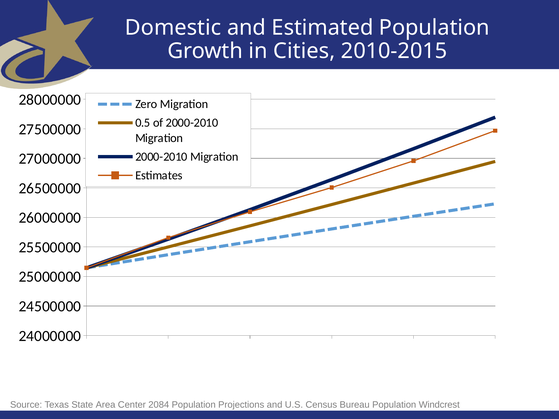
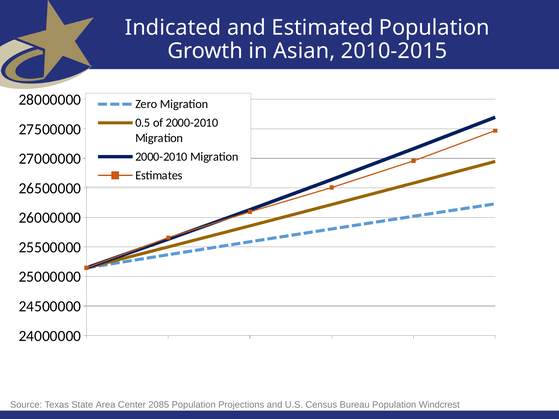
Domestic: Domestic -> Indicated (173, 28)
Cities: Cities -> Asian (304, 51)
2084: 2084 -> 2085 (159, 405)
